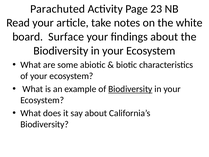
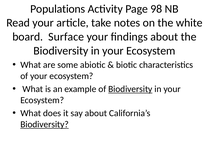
Parachuted: Parachuted -> Populations (58, 9)
23: 23 -> 98 (156, 9)
Biodiversity underline: none -> present (45, 124)
